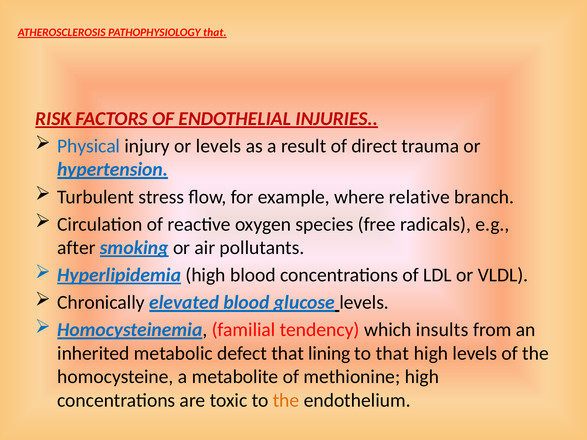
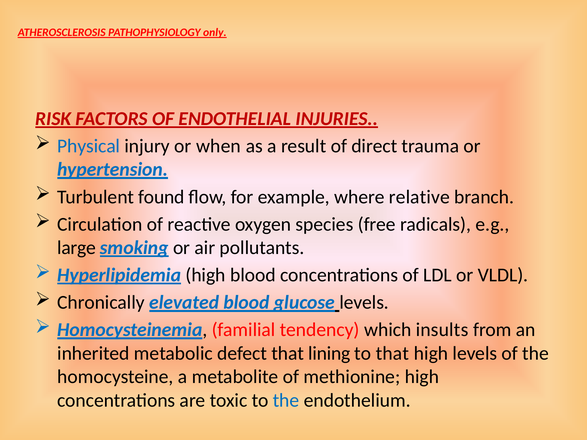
PATHOPHYSIOLOGY that: that -> only (215, 33)
or levels: levels -> when (219, 146)
stress: stress -> found (161, 197)
after: after -> large (77, 248)
the colour: orange -> blue (286, 400)
